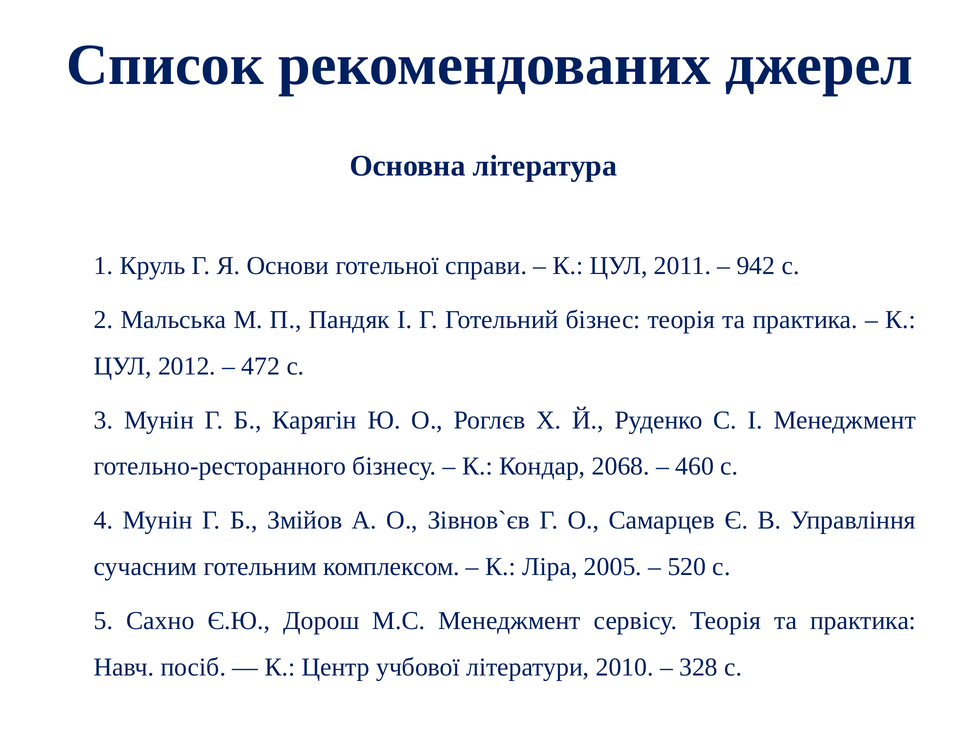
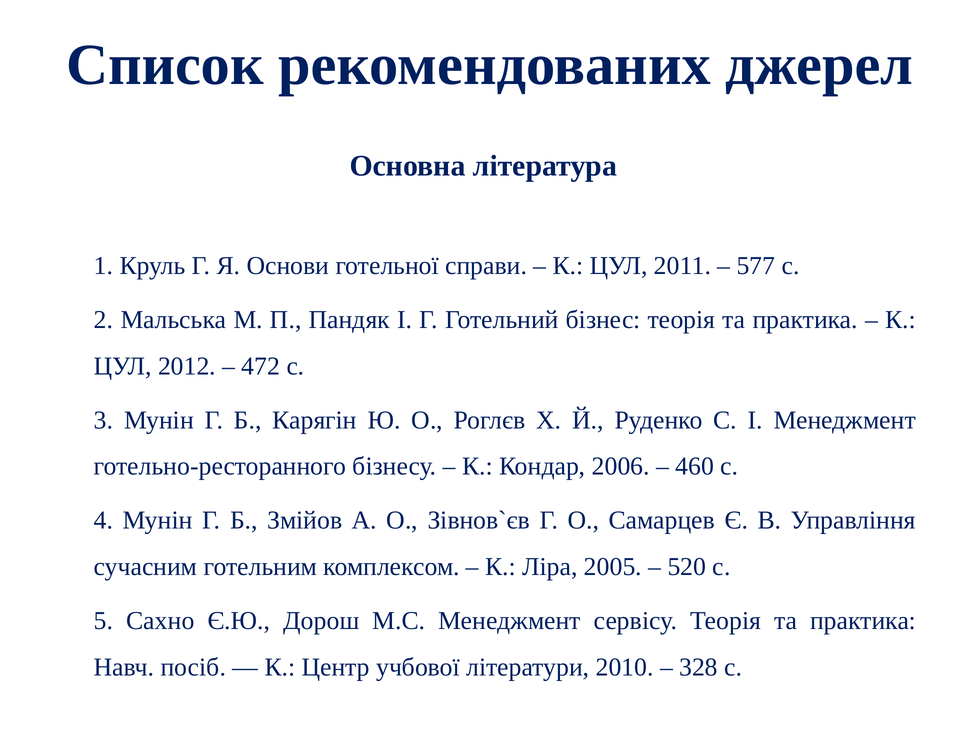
942: 942 -> 577 (756, 266)
2068: 2068 -> 2006 (621, 466)
